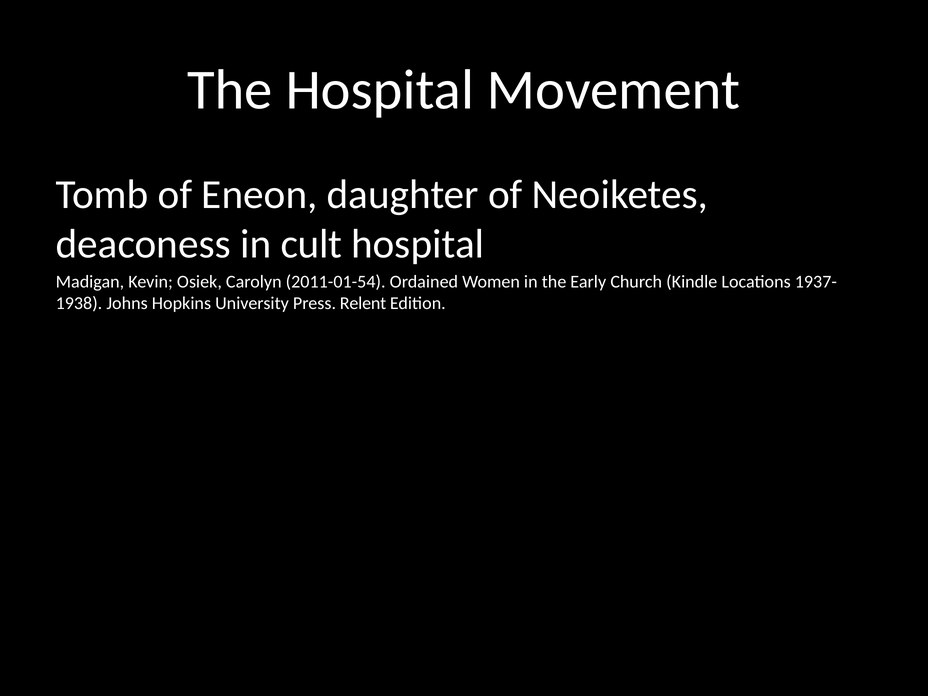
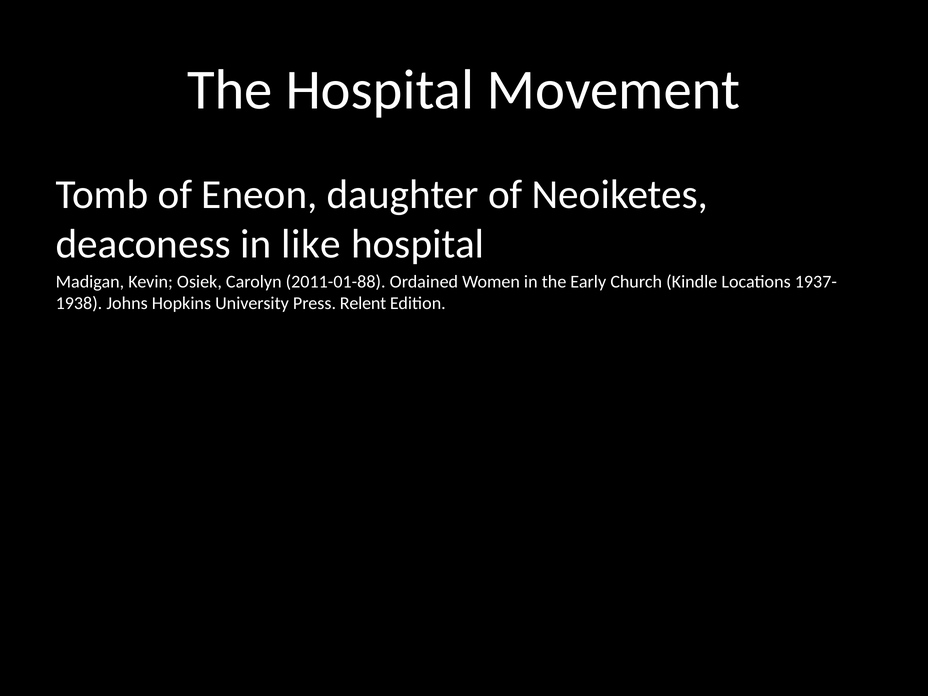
cult: cult -> like (311, 244)
2011-01-54: 2011-01-54 -> 2011-01-88 (336, 282)
